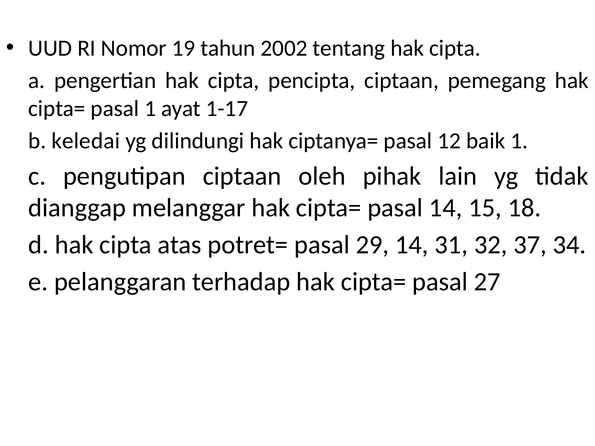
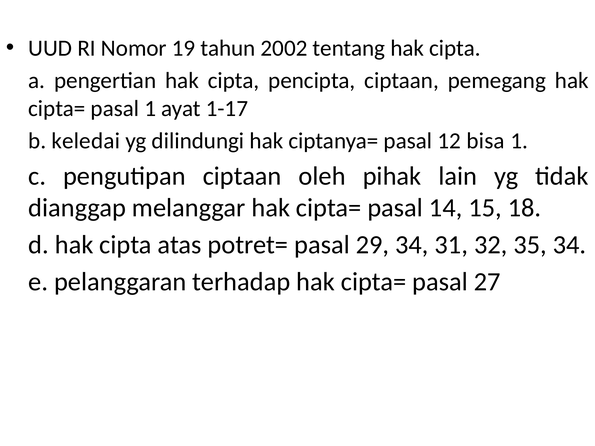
baik: baik -> bisa (486, 141)
29 14: 14 -> 34 (412, 245)
37: 37 -> 35 (530, 245)
